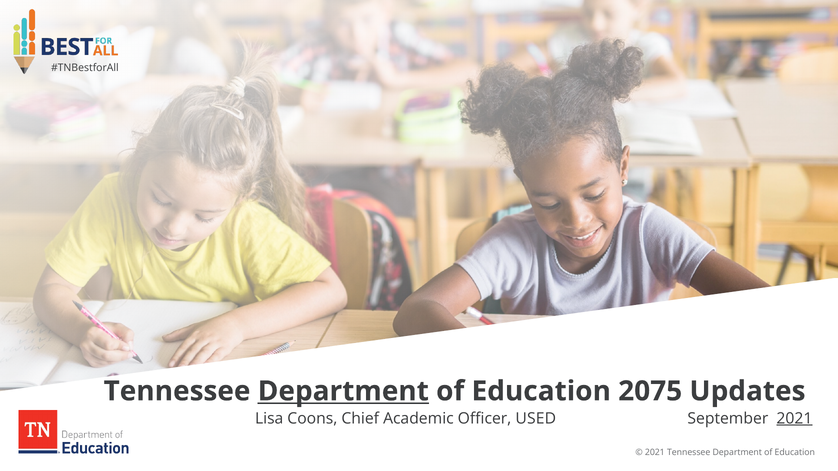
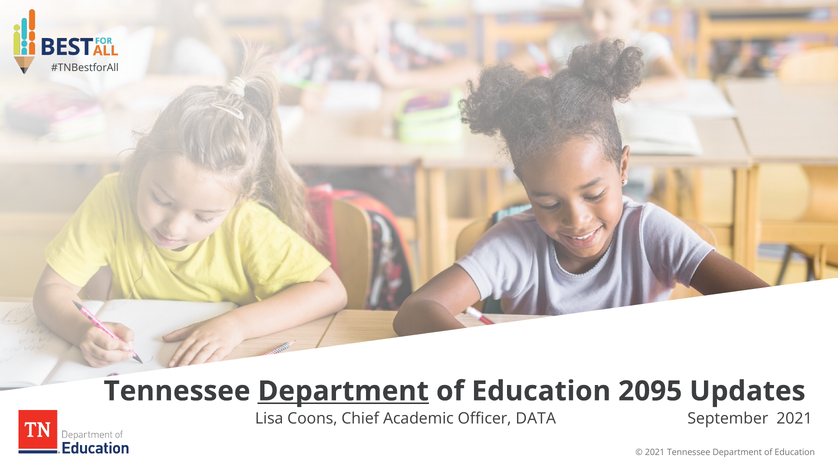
2075: 2075 -> 2095 (650, 392)
USED: USED -> DATA (536, 419)
2021 underline: present -> none (794, 419)
